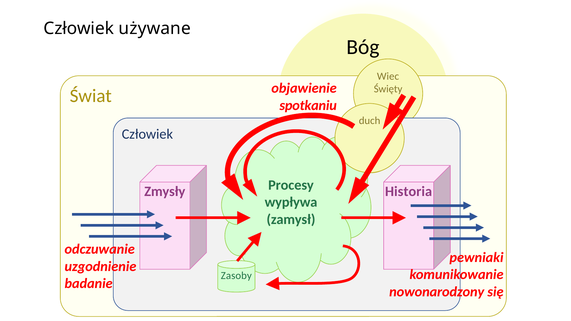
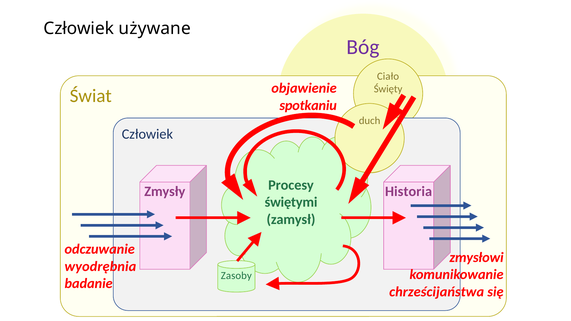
Bóg colour: black -> purple (363, 47)
Wiec: Wiec -> Ciało (388, 76)
wypływa: wypływa -> świętymi (291, 202)
pewniaki: pewniaki -> zmysłowi (477, 258)
uzgodnienie: uzgodnienie -> wyodrębnia (100, 266)
nowonarodzony: nowonarodzony -> chrześcijaństwa (437, 292)
